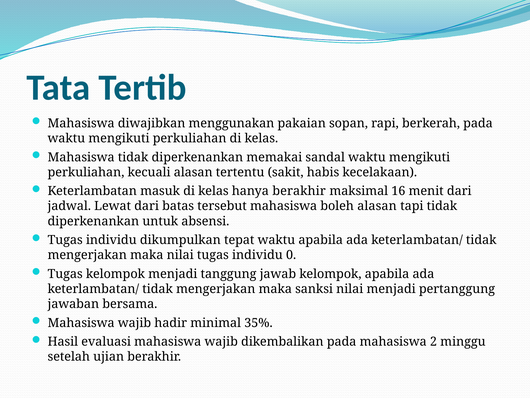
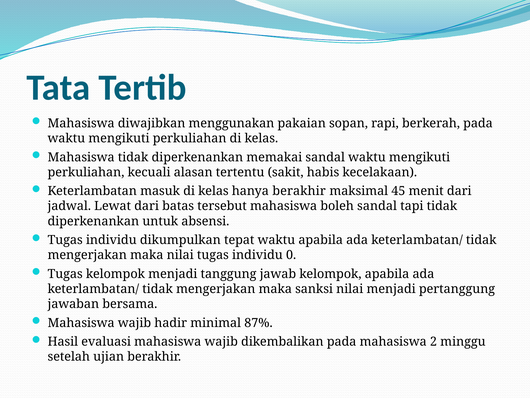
16: 16 -> 45 (398, 191)
boleh alasan: alasan -> sandal (377, 206)
35%: 35% -> 87% (258, 323)
